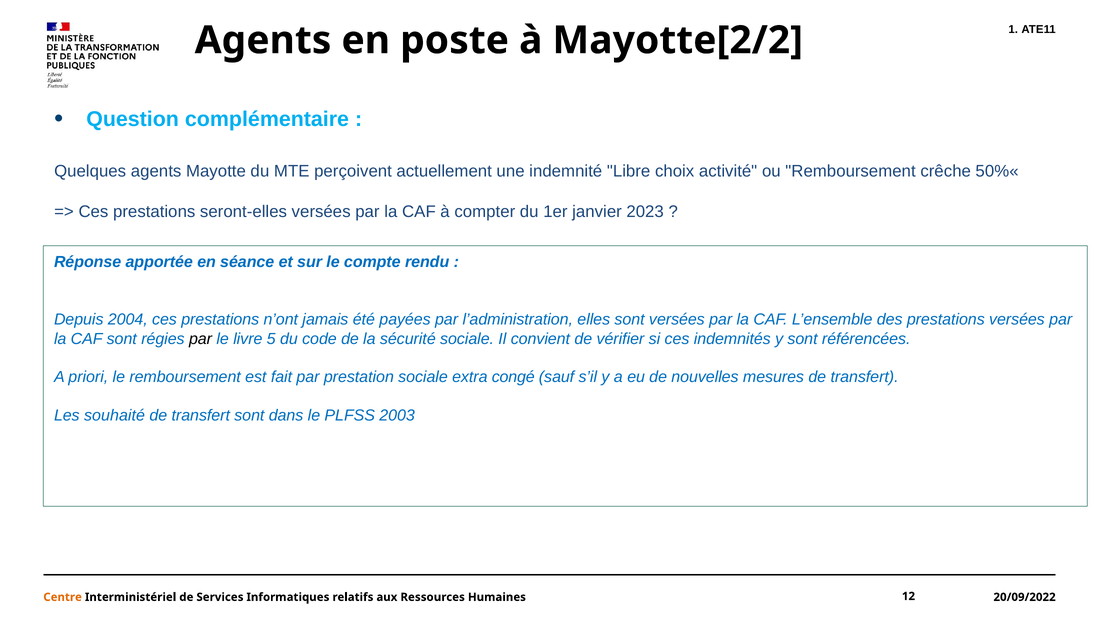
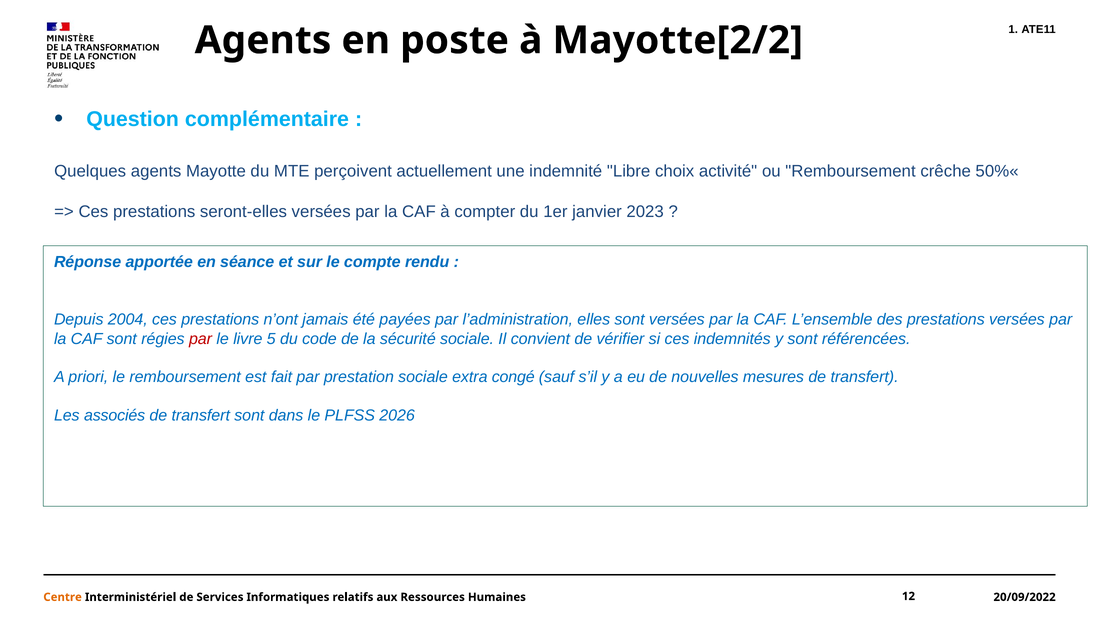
par colour: black -> red (201, 339)
souhaité: souhaité -> associés (115, 416)
2003: 2003 -> 2026 (397, 416)
